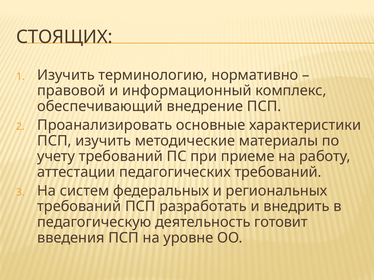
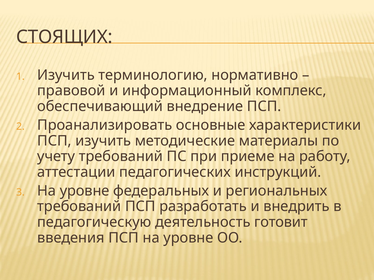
педагогических требований: требований -> инструкций (278, 172)
систем: систем -> уровне (85, 191)
